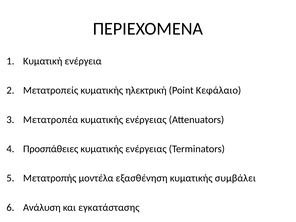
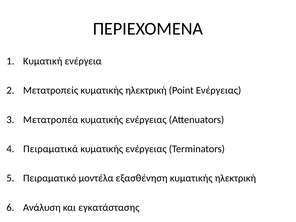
Point Κεφάλαιο: Κεφάλαιο -> Ενέργειας (219, 90)
Προσπάθειες: Προσπάθειες -> Πειραματικά (51, 149)
Μετατροπής: Μετατροπής -> Πειραματικό (50, 178)
συμβάλει: συμβάλει -> ηλεκτρική (235, 178)
